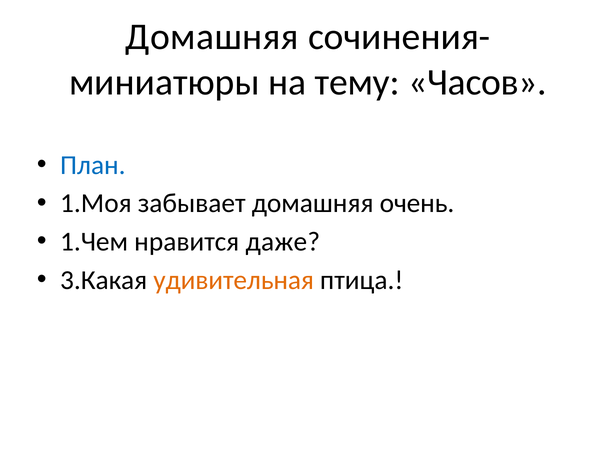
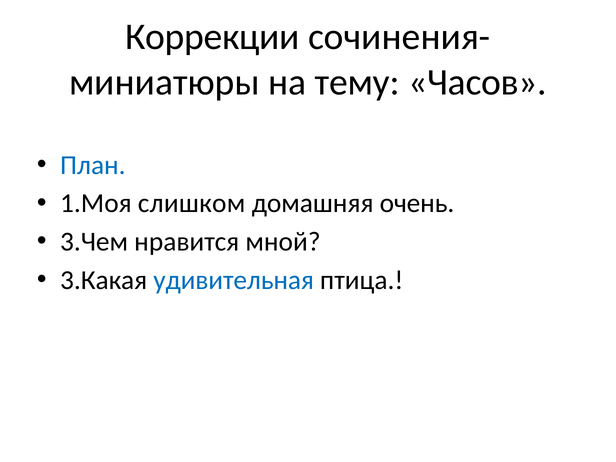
Домашняя: Домашняя -> Коррекции (212, 37)
забывает: забывает -> слишком (192, 203)
1.Чем: 1.Чем -> 3.Чем (94, 242)
даже: даже -> мной (283, 242)
удивительная colour: orange -> blue (234, 280)
